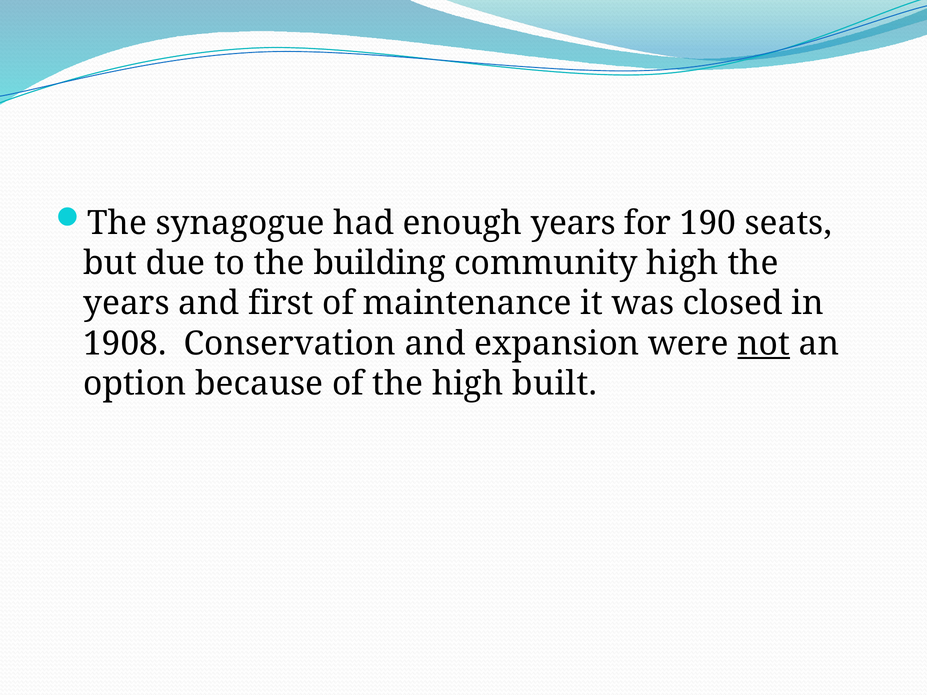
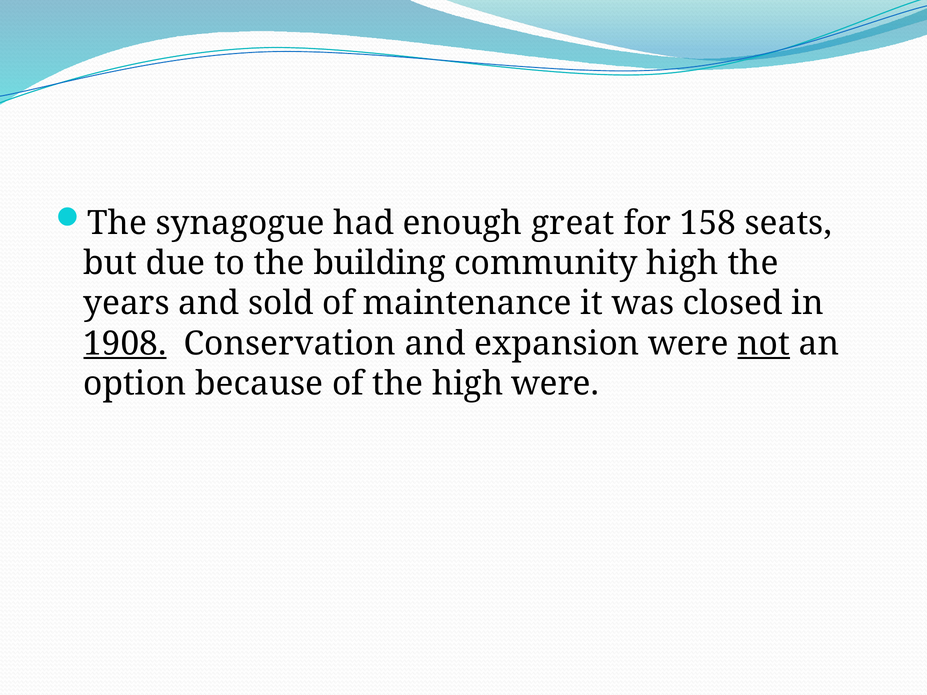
enough years: years -> great (573, 223)
190: 190 -> 158 (708, 223)
first: first -> sold (281, 304)
1908 underline: none -> present (125, 344)
high built: built -> were (555, 384)
